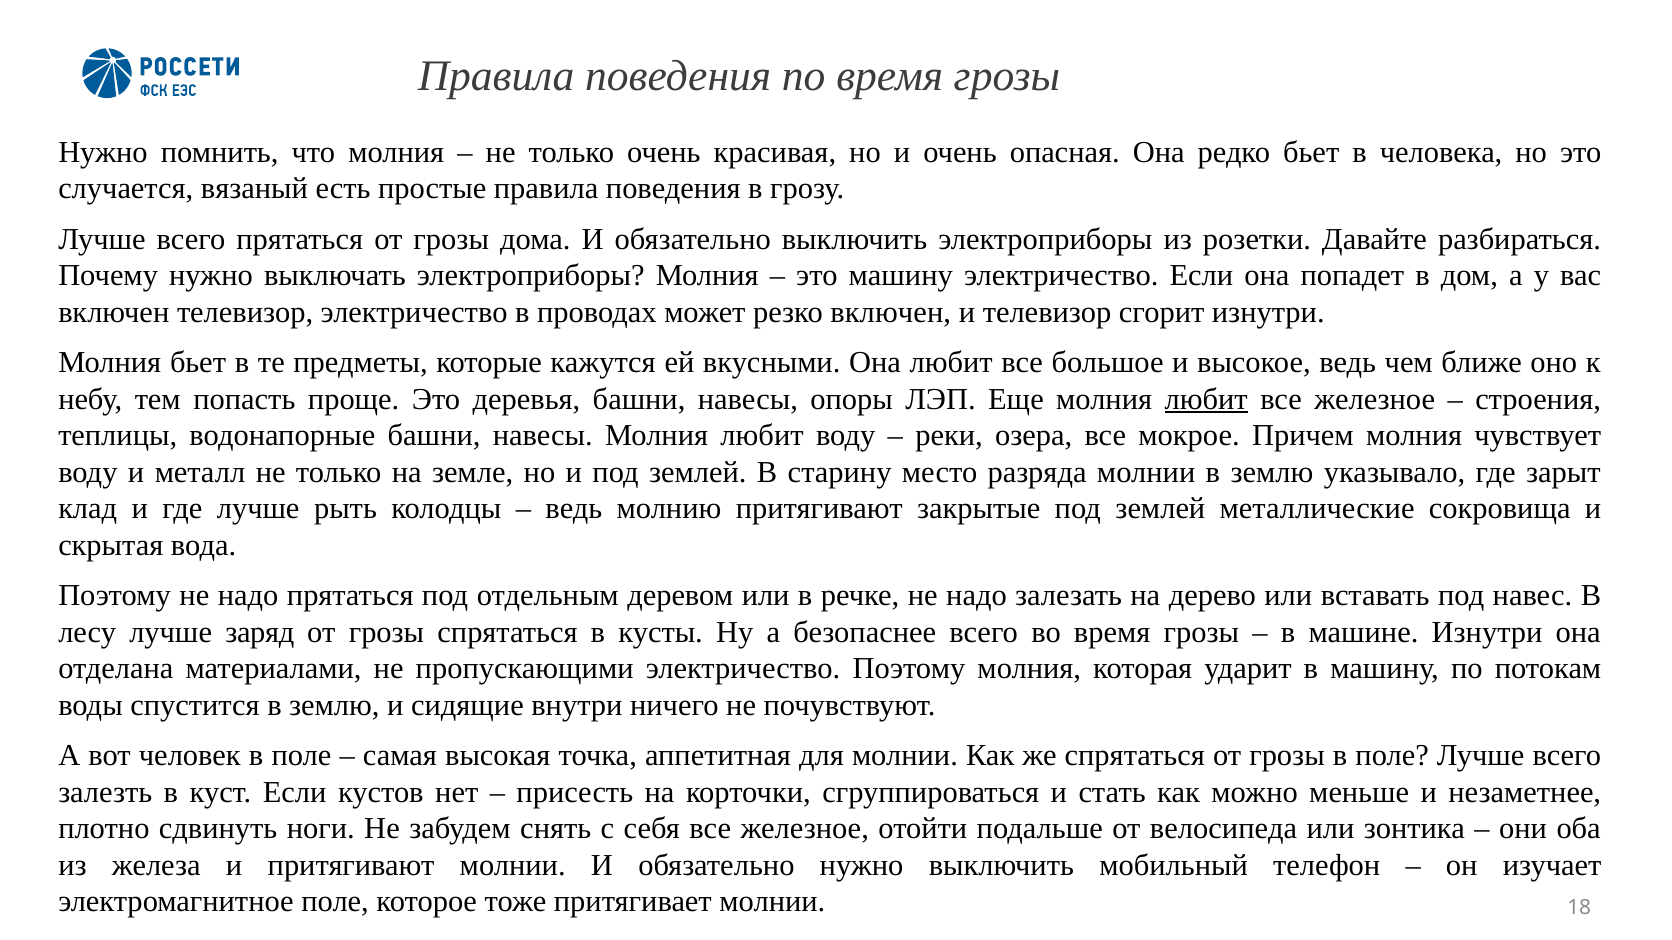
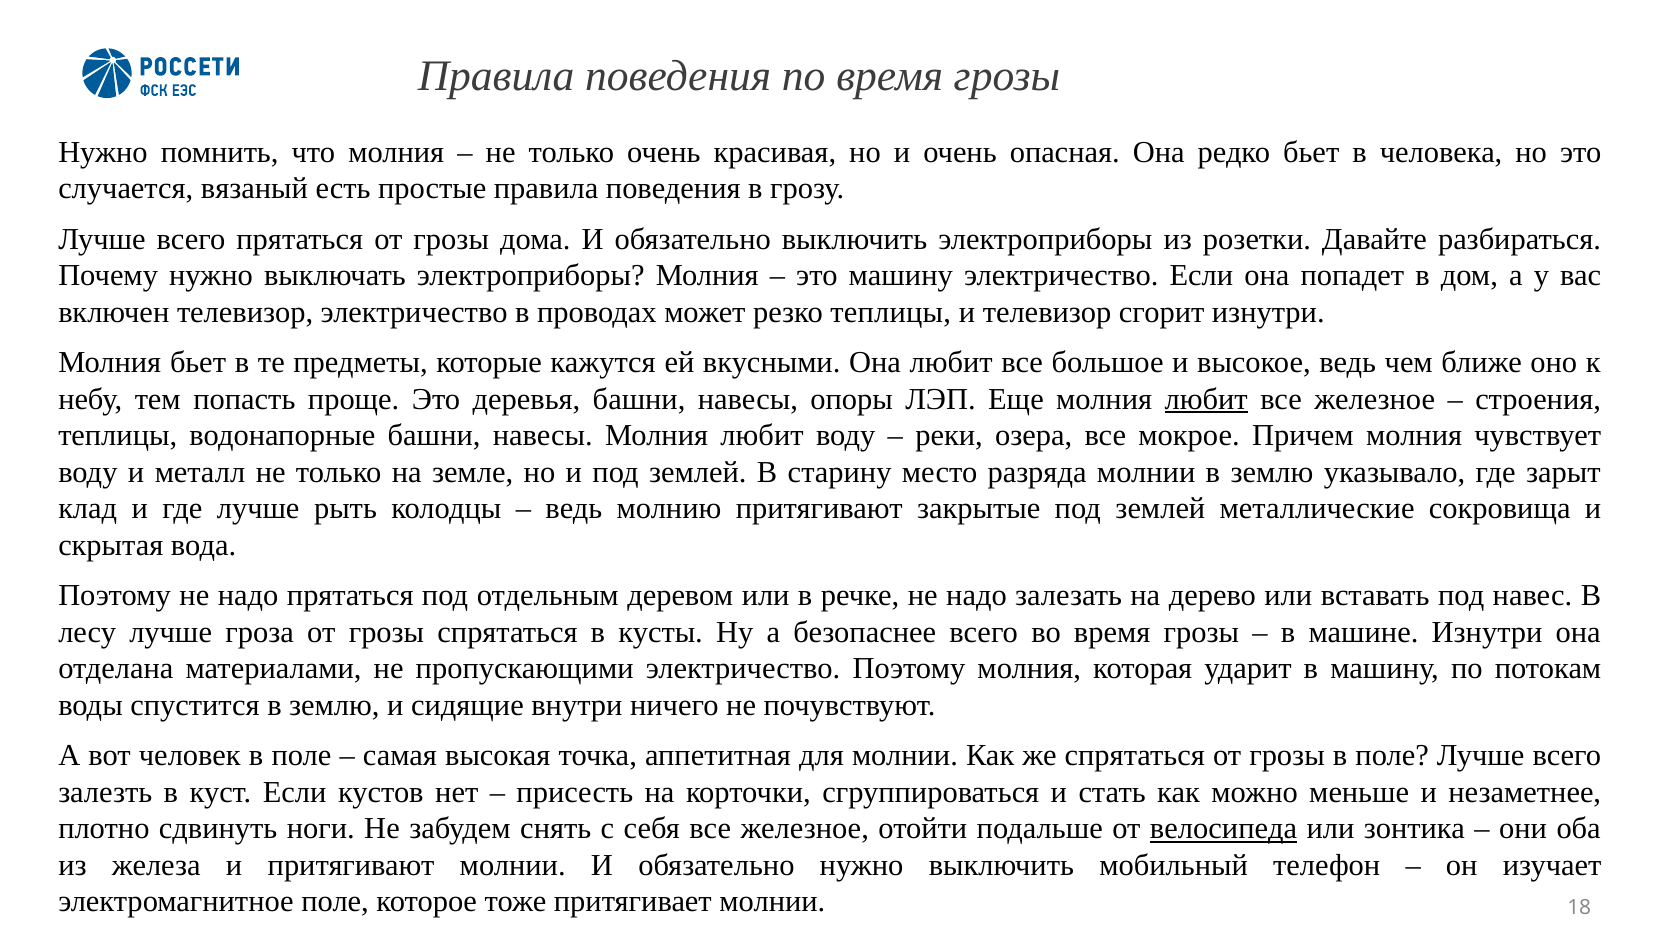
резко включен: включен -> теплицы (891, 312)
заряд: заряд -> гроза (260, 633)
велосипеда underline: none -> present (1224, 829)
